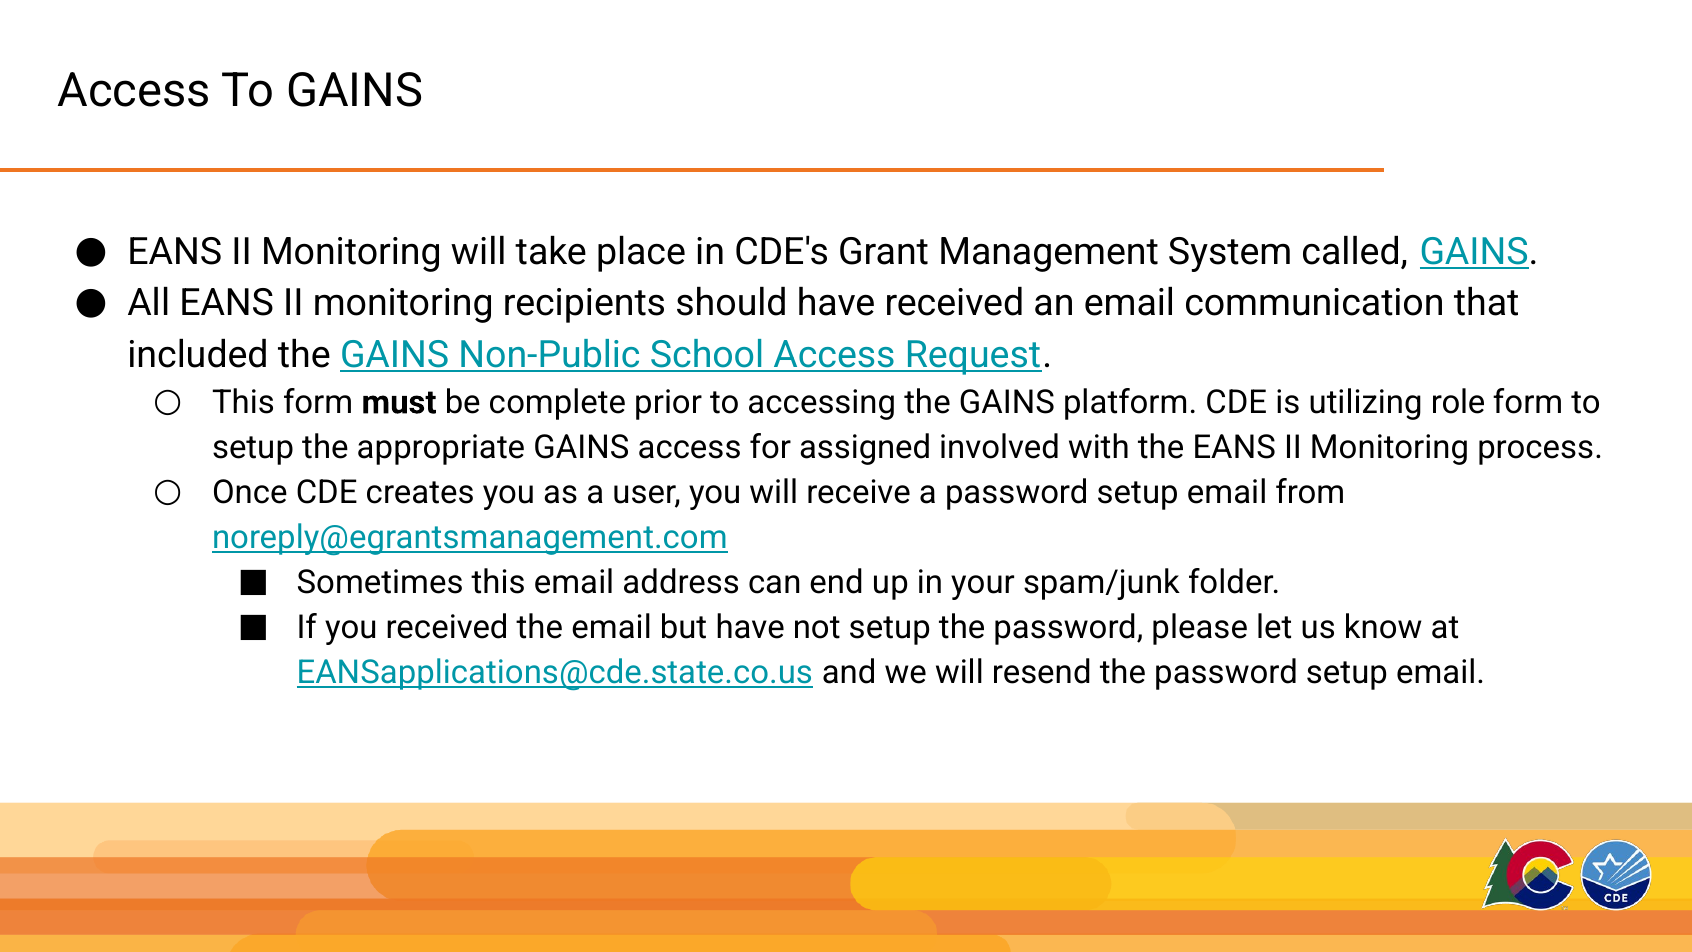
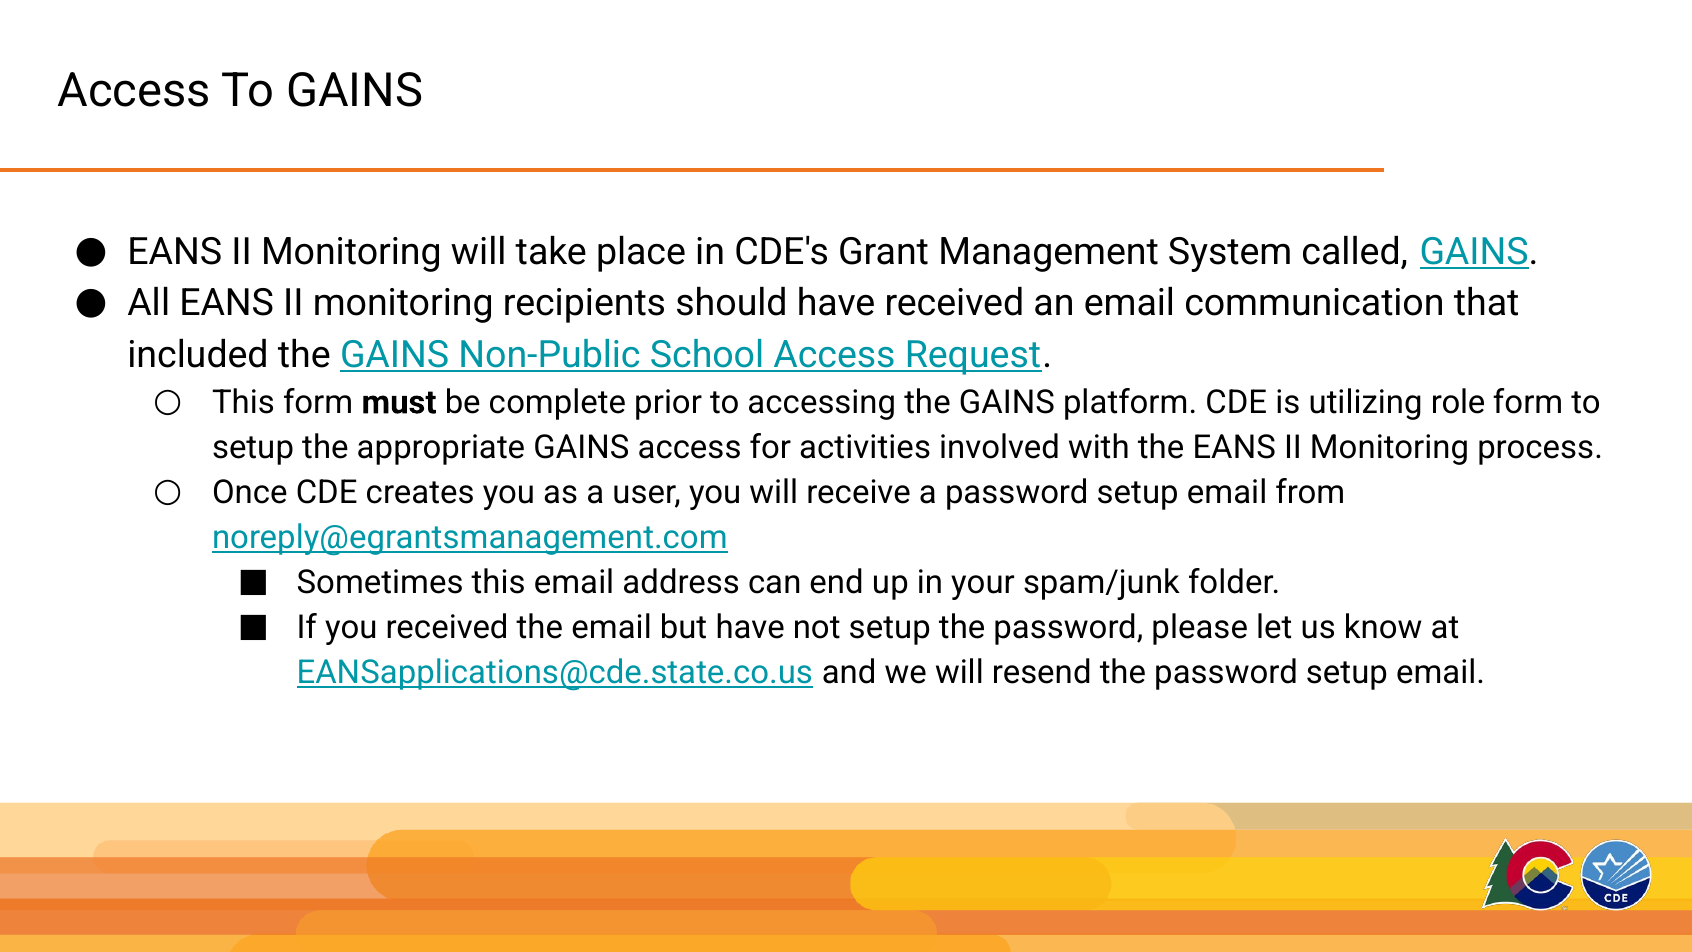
assigned: assigned -> activities (865, 447)
